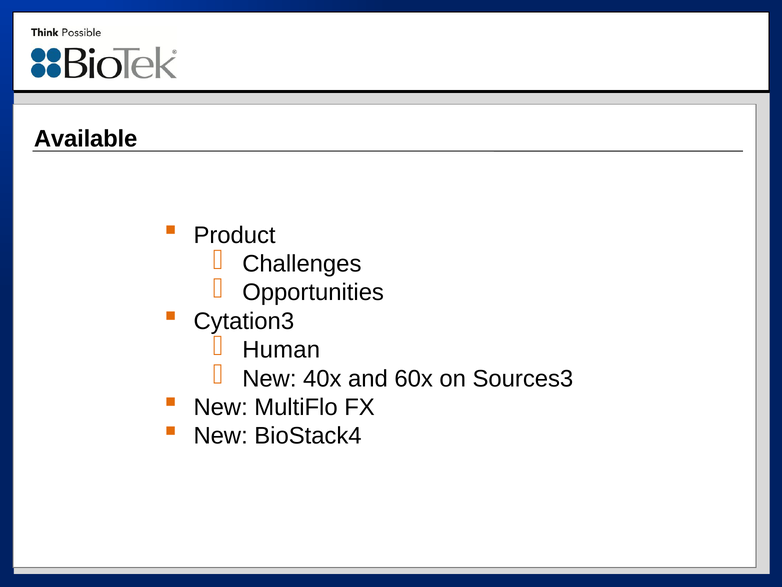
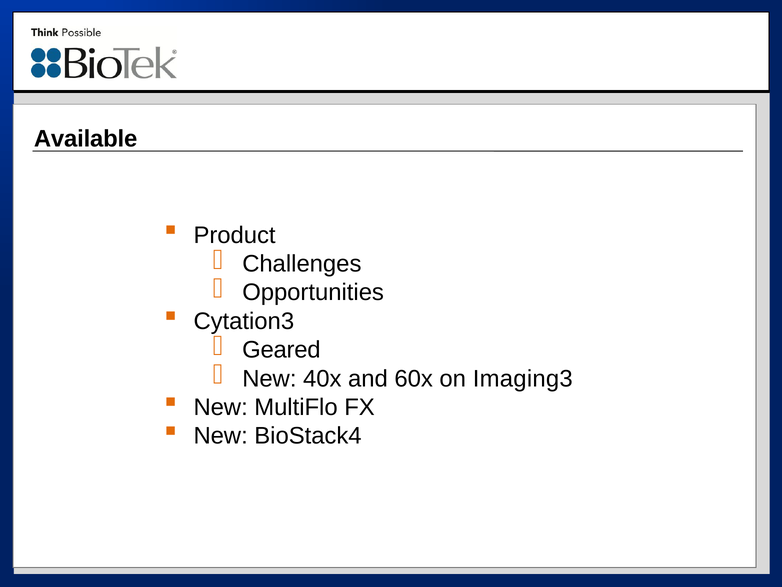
Human: Human -> Geared (281, 350)
Sources3: Sources3 -> Imaging3 (523, 378)
